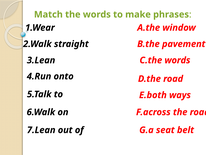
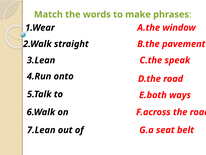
C.the words: words -> speak (177, 60)
